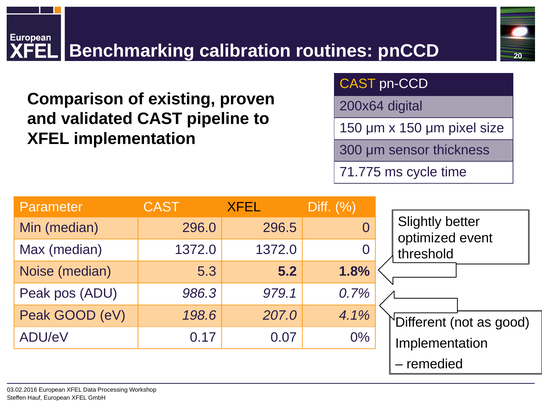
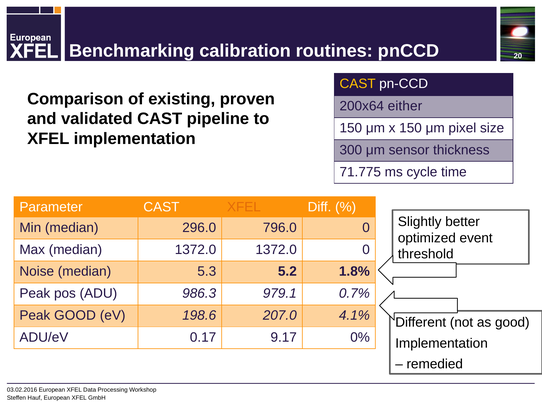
digital: digital -> either (405, 106)
XFEL colour: black -> orange (244, 207)
296.5: 296.5 -> 796.0 (280, 228)
0.07: 0.07 -> 9.17 (284, 338)
